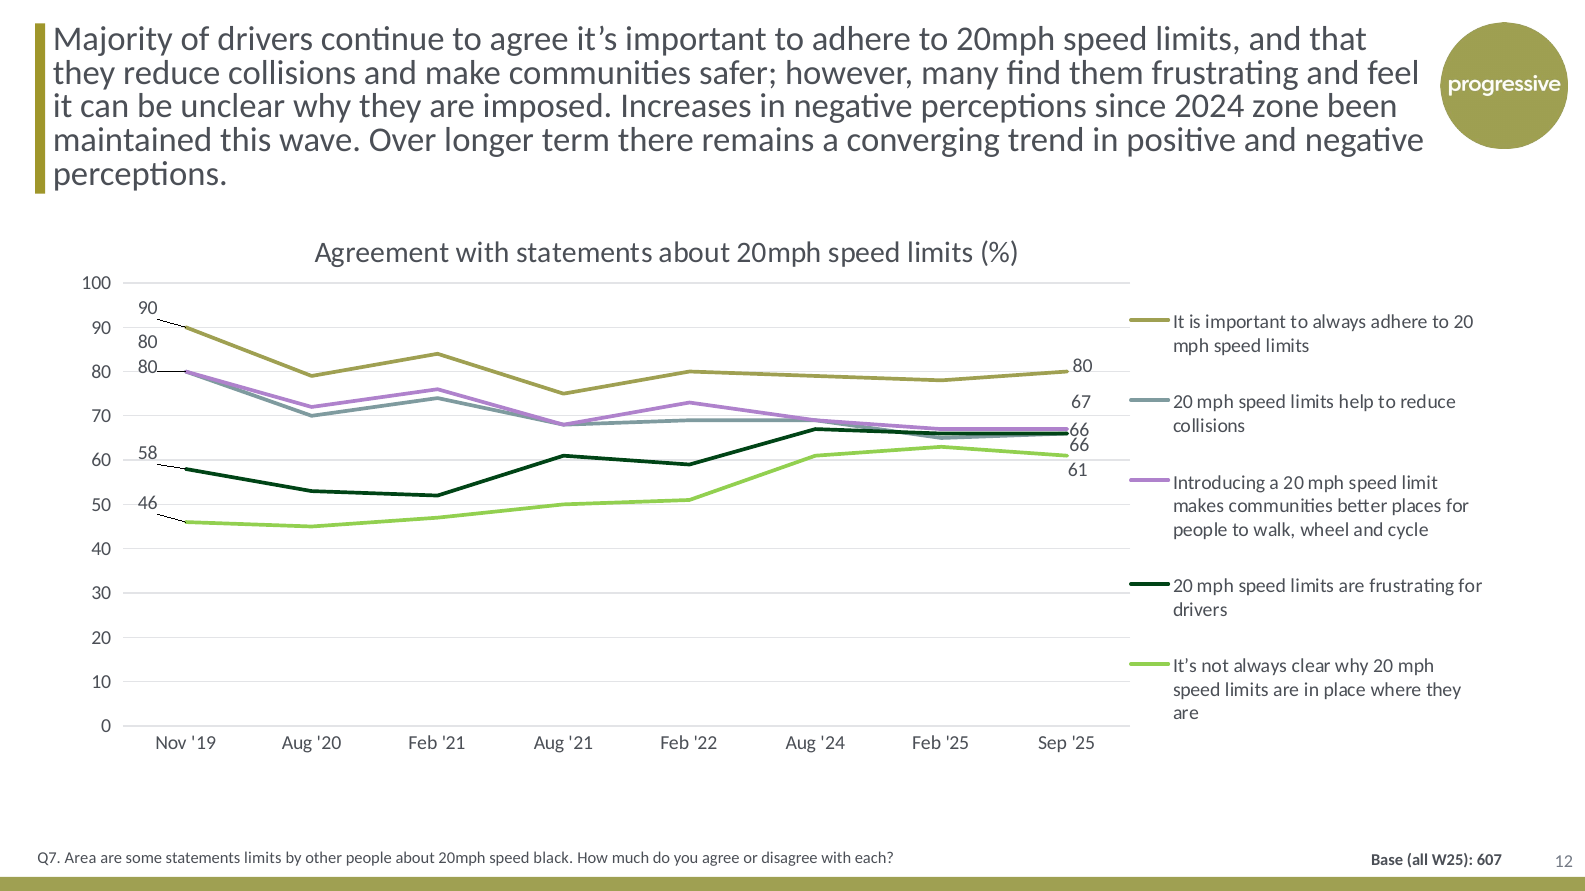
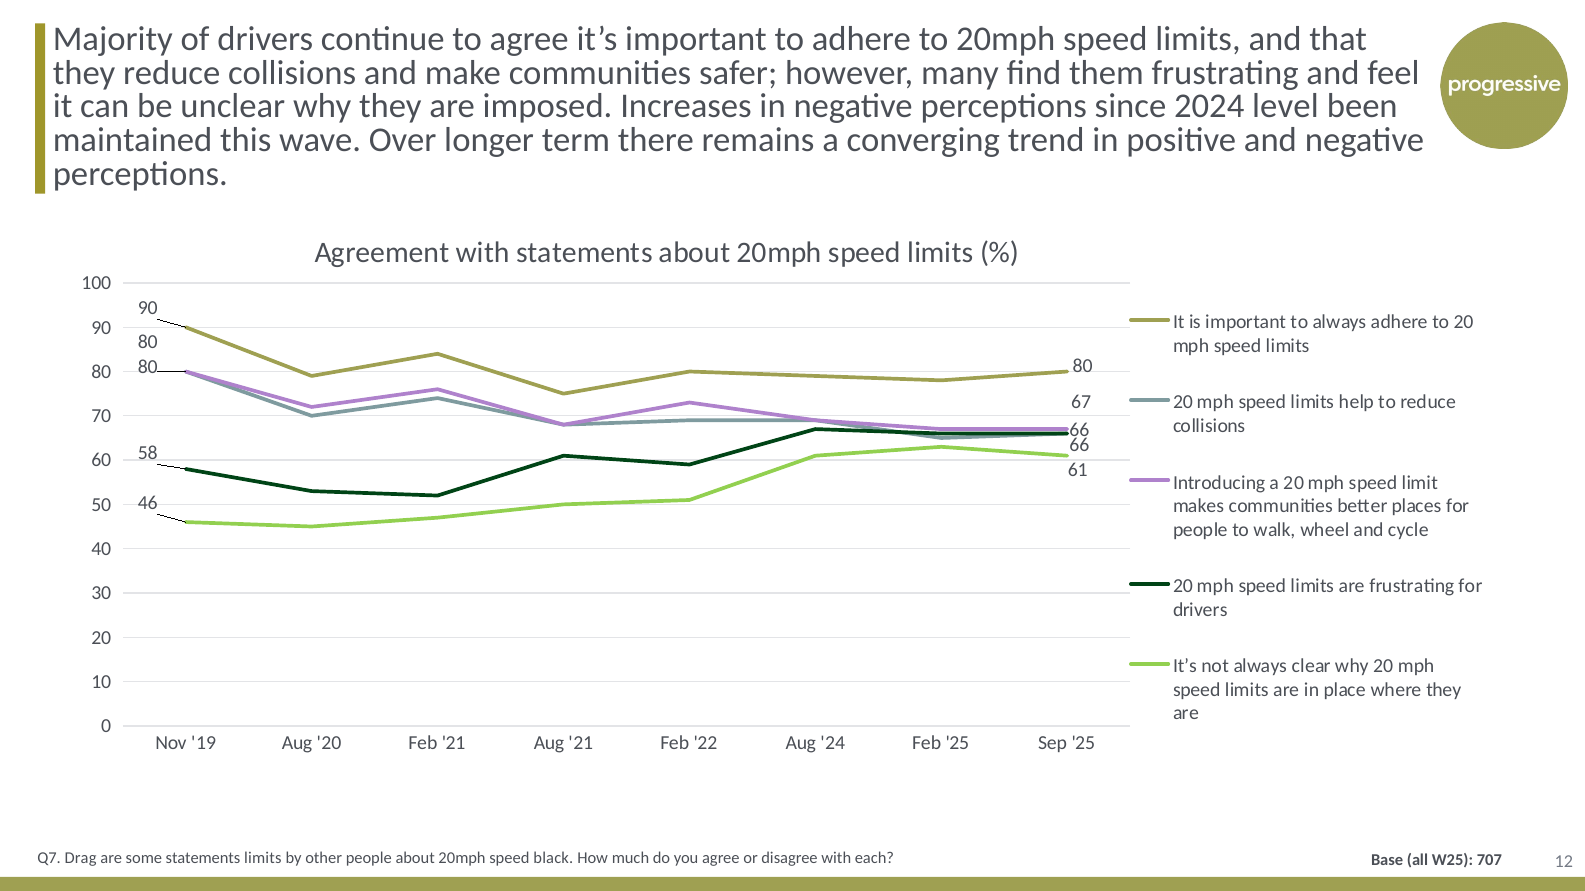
zone: zone -> level (1285, 107)
Area: Area -> Drag (81, 858)
607: 607 -> 707 (1489, 861)
